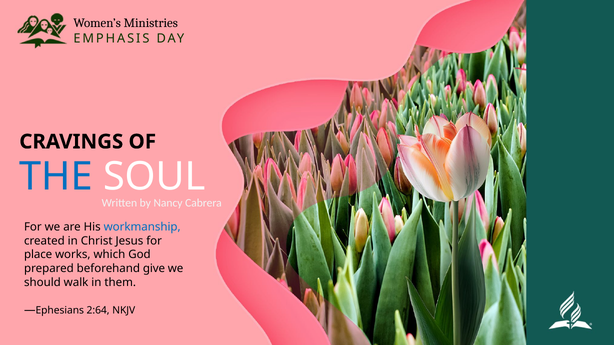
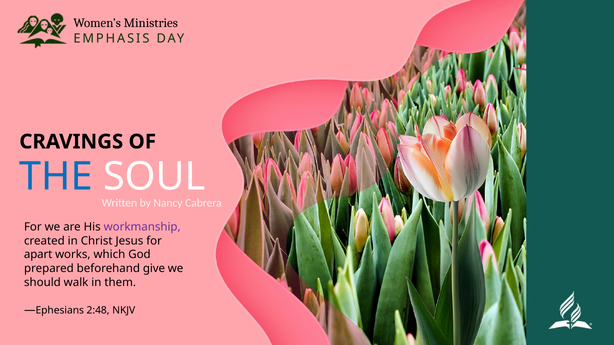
workmanship colour: blue -> purple (142, 227)
place: place -> apart (38, 255)
2:64: 2:64 -> 2:48 (98, 311)
